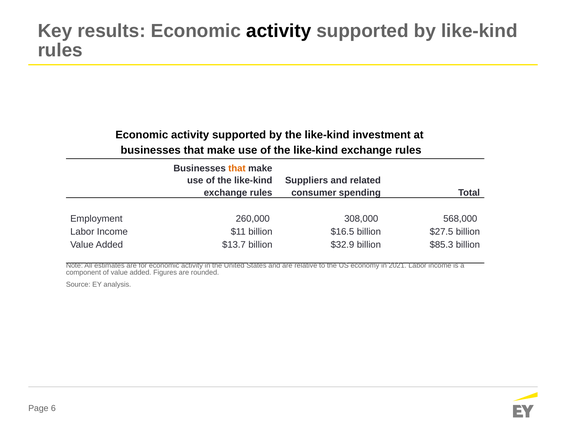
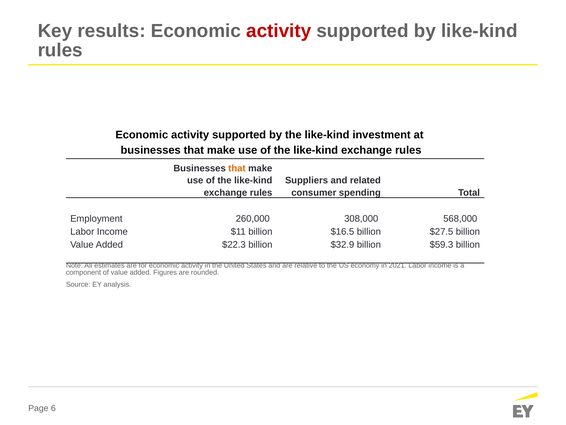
activity colour: black -> red (279, 31)
$13.7: $13.7 -> $22.3 (234, 244)
$85.3: $85.3 -> $59.3 (441, 244)
